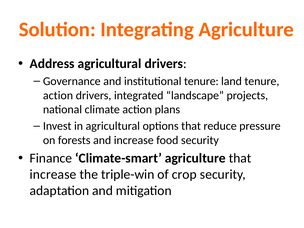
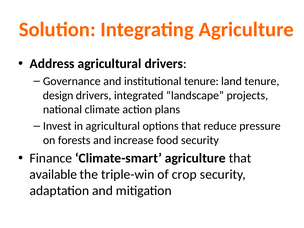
action: action -> design (58, 95)
increase: increase -> available (53, 174)
